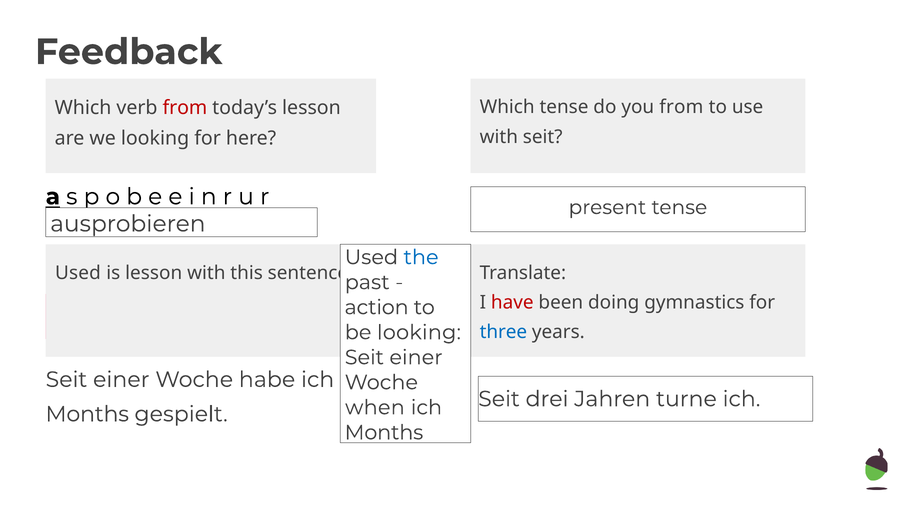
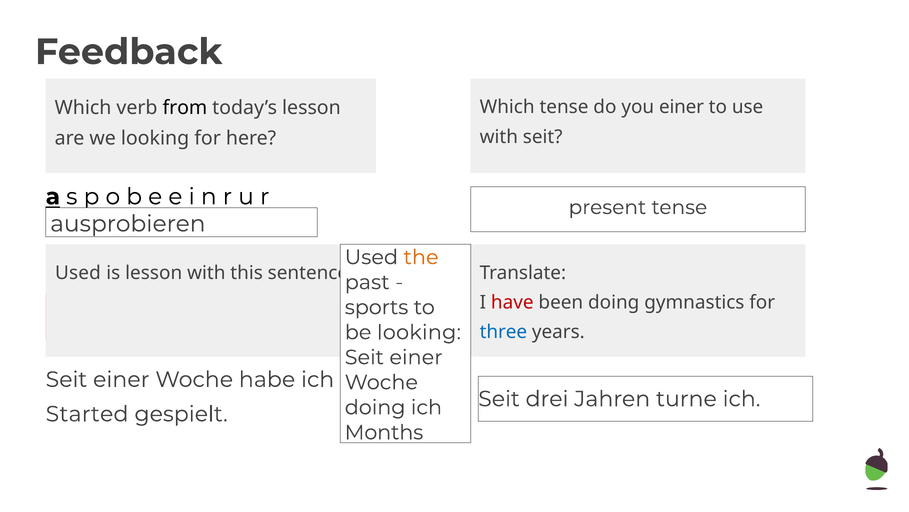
you from: from -> einer (682, 107)
from colour: red -> black (185, 108)
the colour: blue -> orange (421, 257)
action: action -> sports (377, 307)
when: when -> doing (375, 407)
Months: Months -> Started (87, 414)
